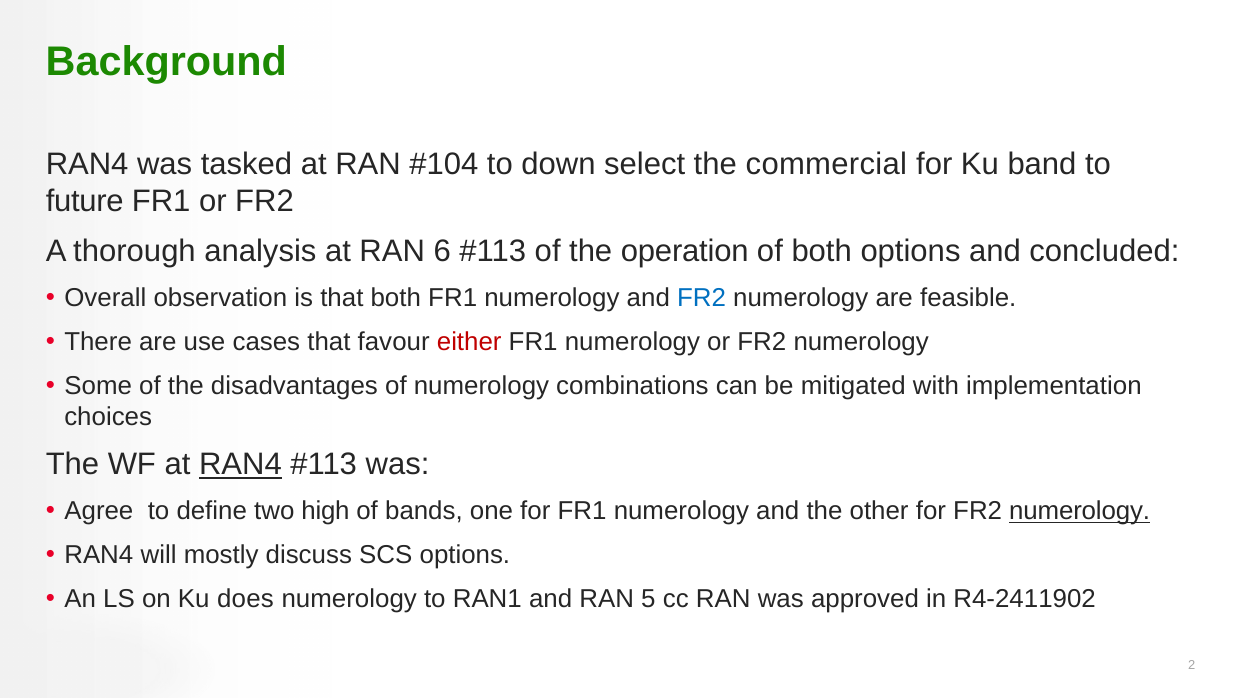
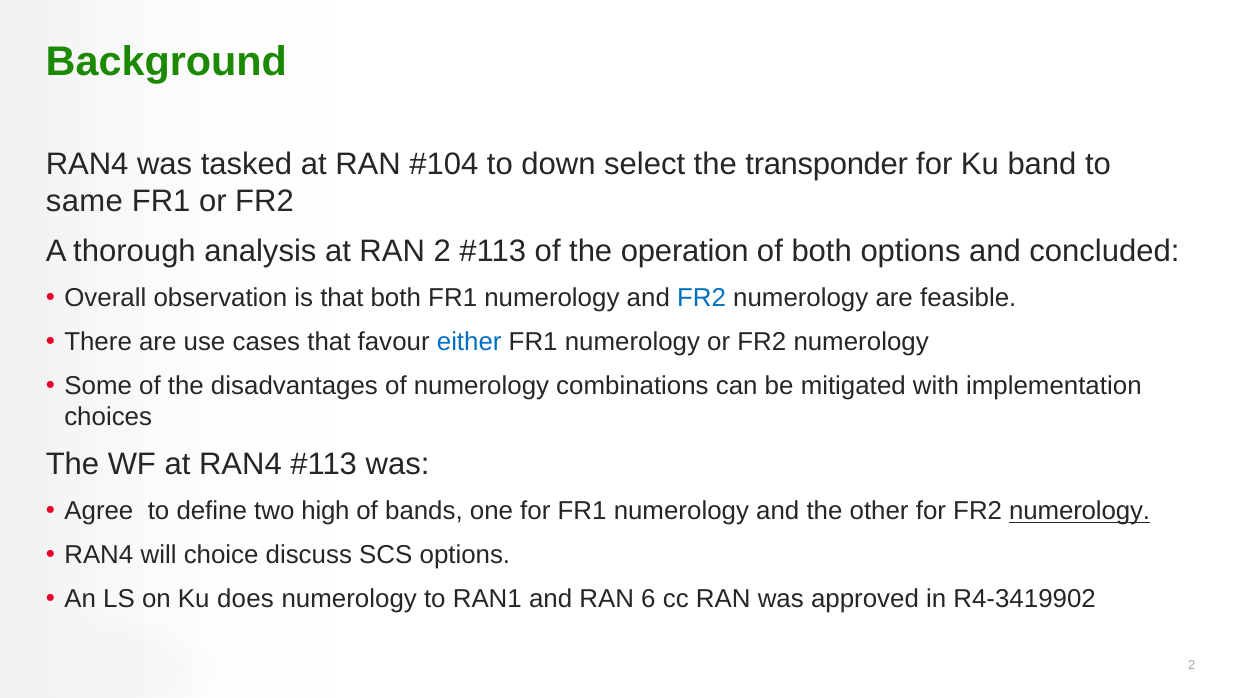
commercial: commercial -> transponder (827, 164)
future: future -> same (84, 201)
RAN 6: 6 -> 2 (442, 252)
either colour: red -> blue (469, 342)
RAN4 underline: present -> none (240, 465)
mostly: mostly -> choice (221, 555)
5: 5 -> 6 (648, 599)
R4-2411902: R4-2411902 -> R4-3419902 (1025, 599)
